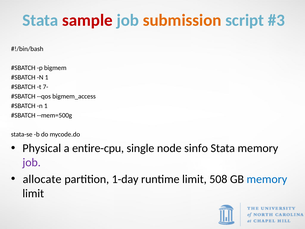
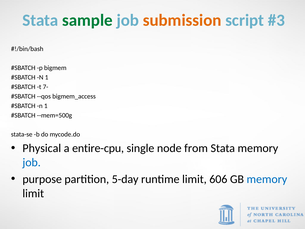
sample colour: red -> green (87, 20)
sinfo: sinfo -> from (196, 148)
job colour: purple -> blue (32, 162)
allocate: allocate -> purpose (42, 179)
1-day: 1-day -> 5-day (125, 179)
508: 508 -> 606 (218, 179)
